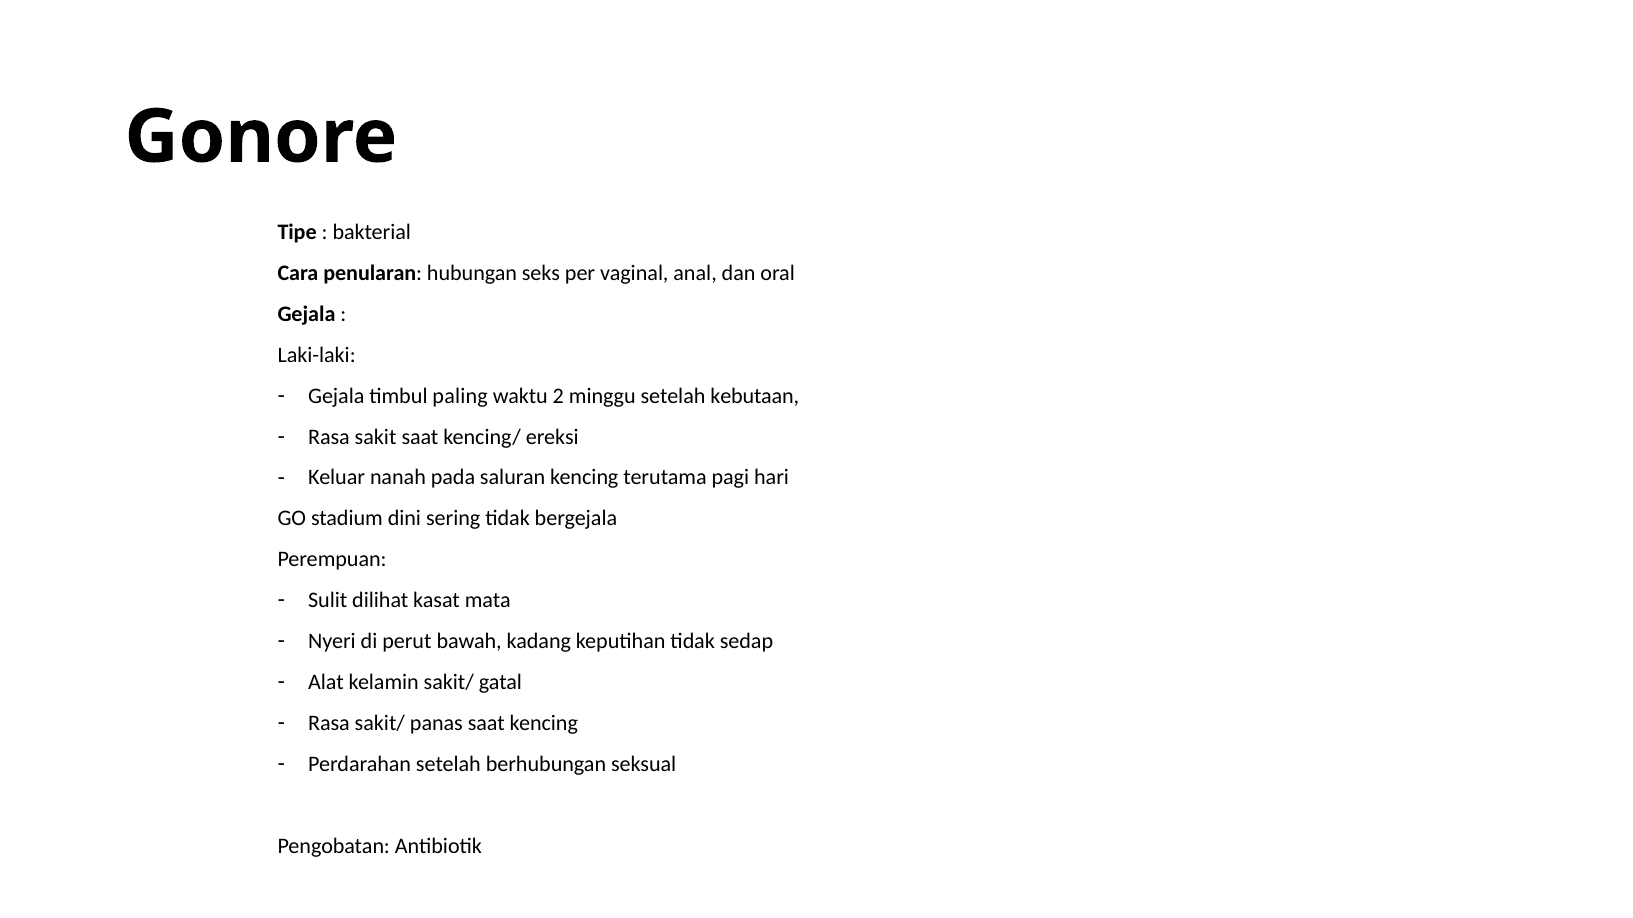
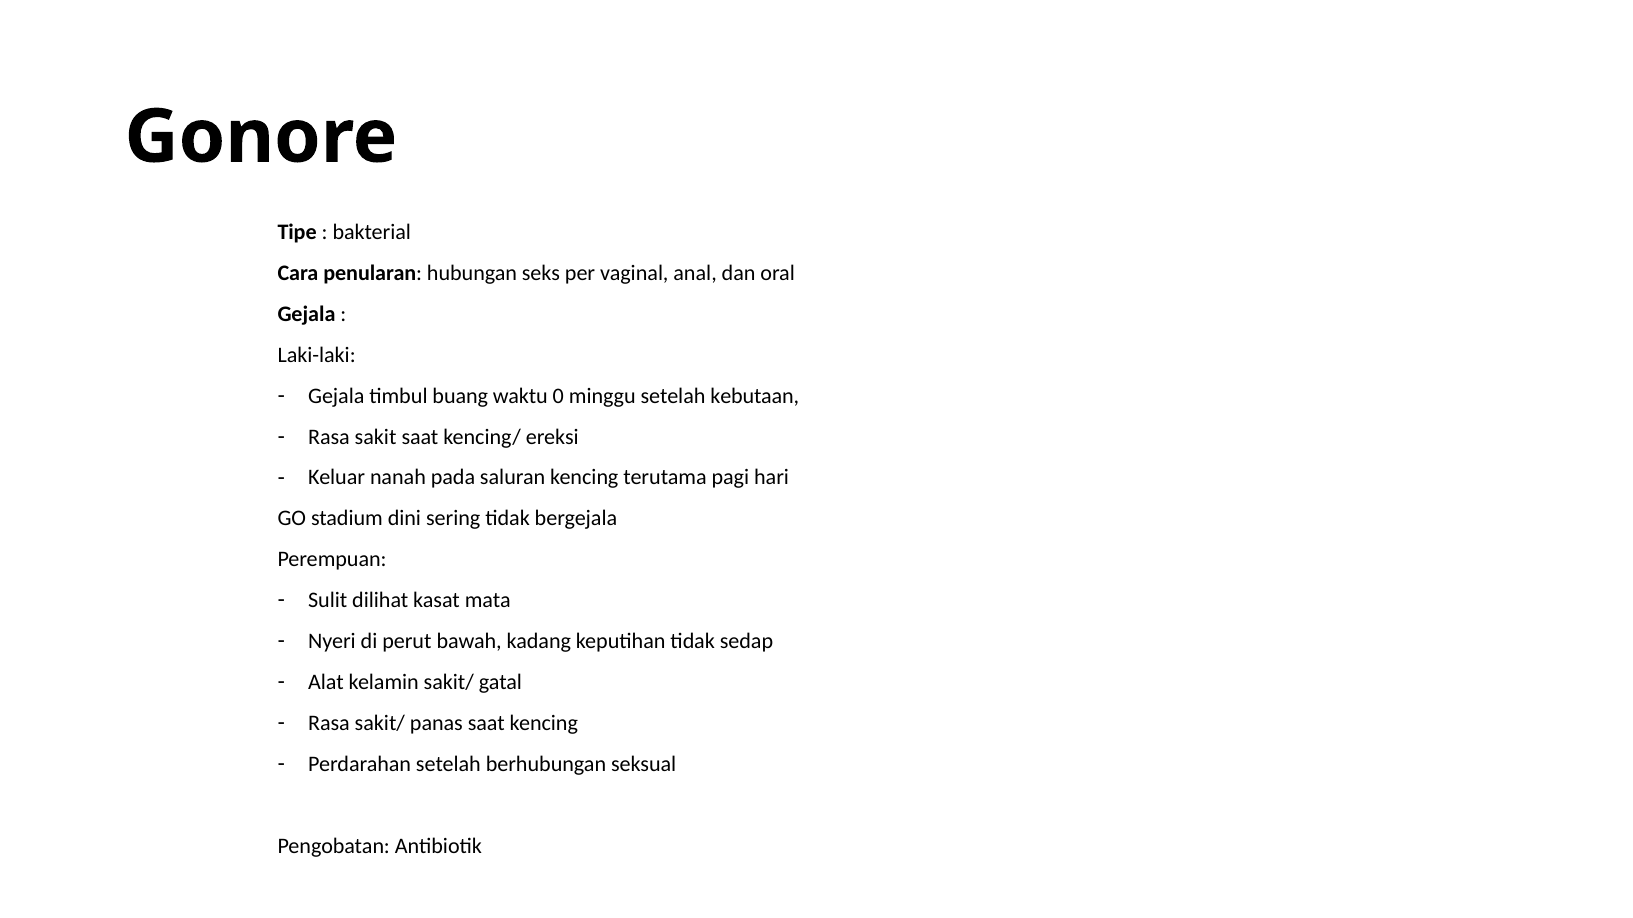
paling: paling -> buang (460, 396)
2: 2 -> 0 (558, 396)
